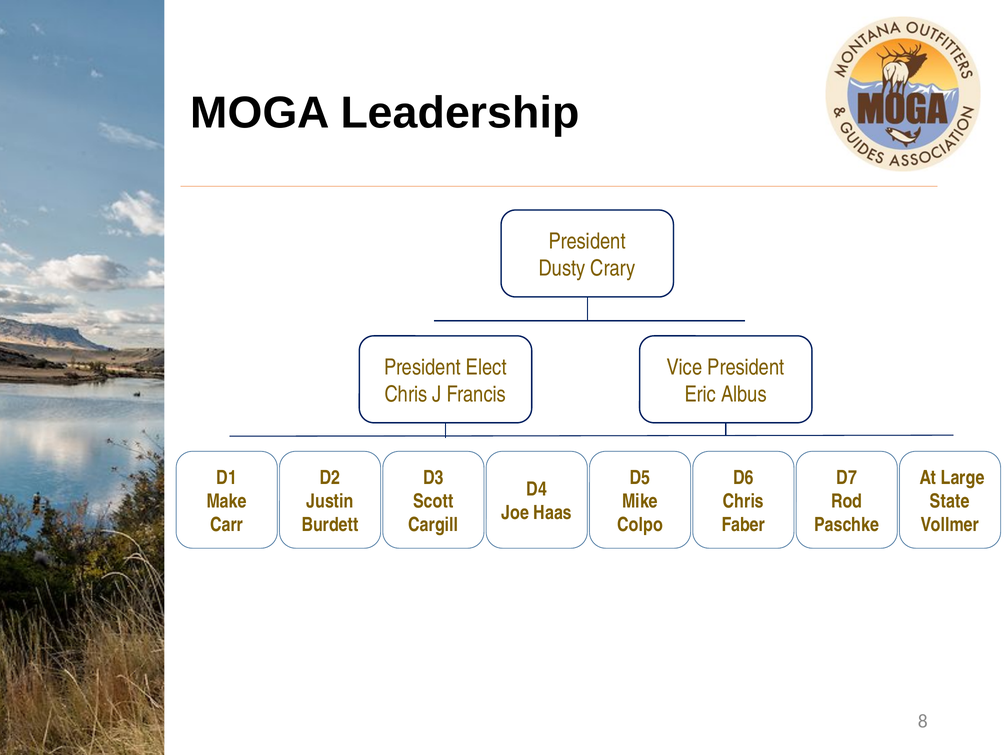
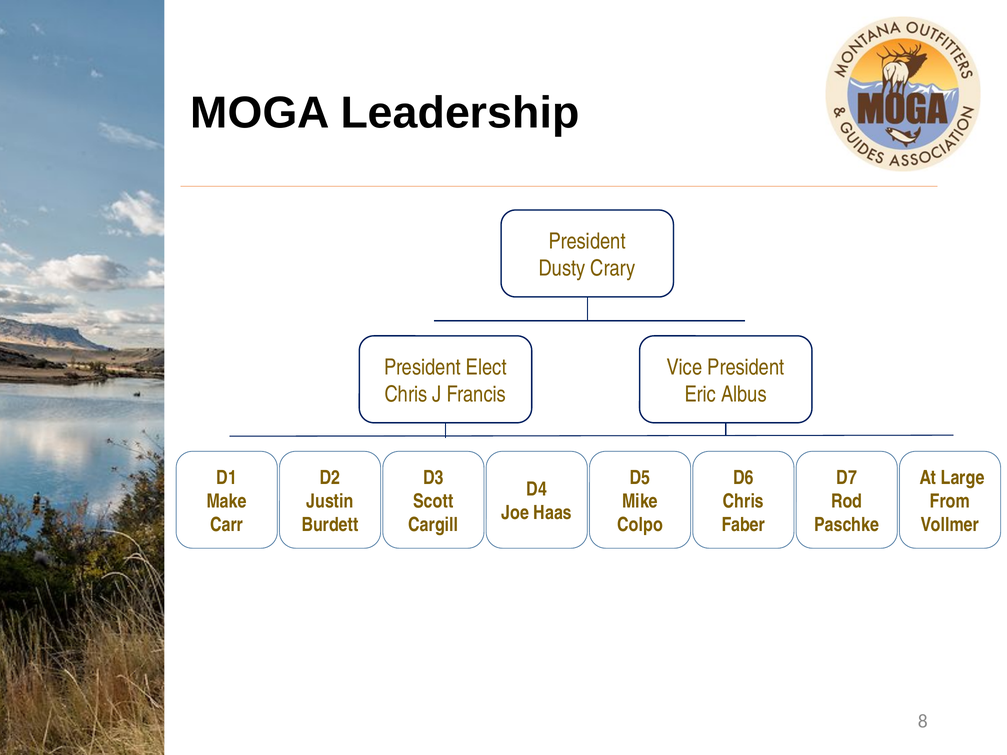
State: State -> From (950, 501)
